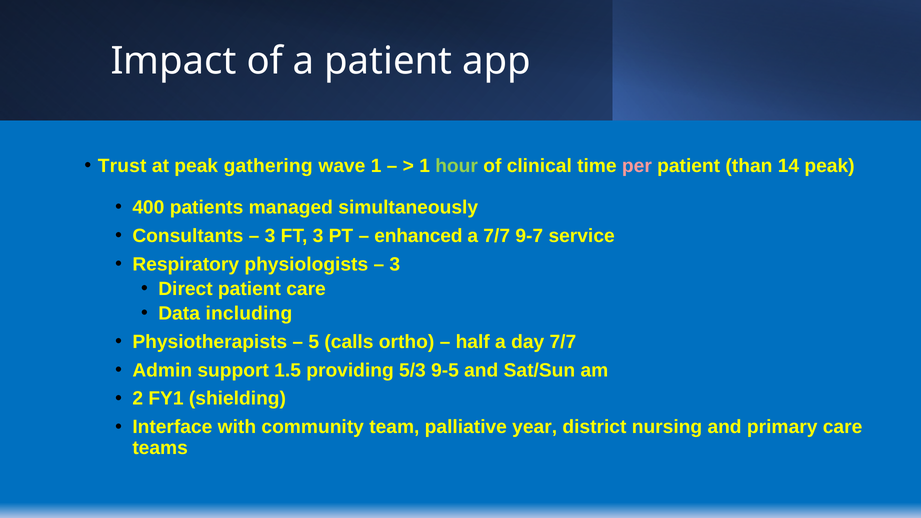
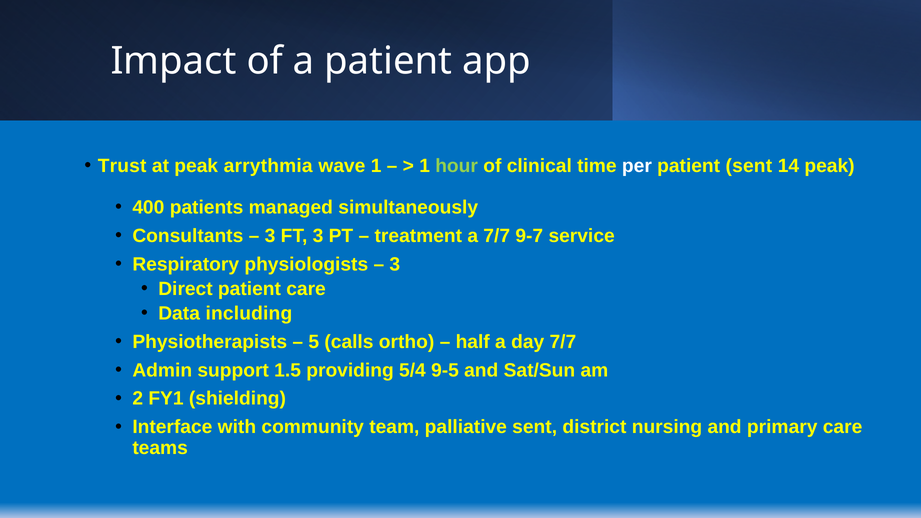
gathering: gathering -> arrythmia (268, 166)
per colour: pink -> white (637, 166)
patient than: than -> sent (749, 166)
enhanced: enhanced -> treatment (418, 236)
5/3: 5/3 -> 5/4 (412, 370)
palliative year: year -> sent (535, 427)
